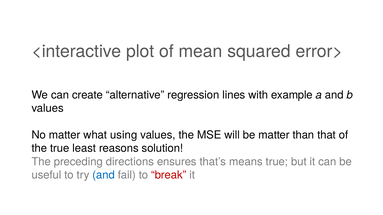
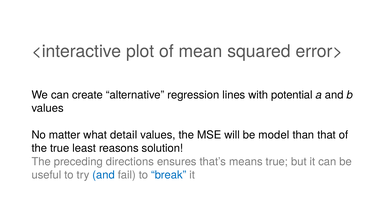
example: example -> potential (292, 95)
using: using -> detail (124, 135)
be matter: matter -> model (274, 135)
break colour: red -> blue (169, 175)
